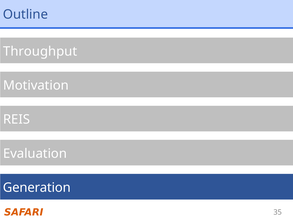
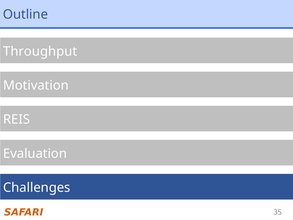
Generation: Generation -> Challenges (37, 187)
